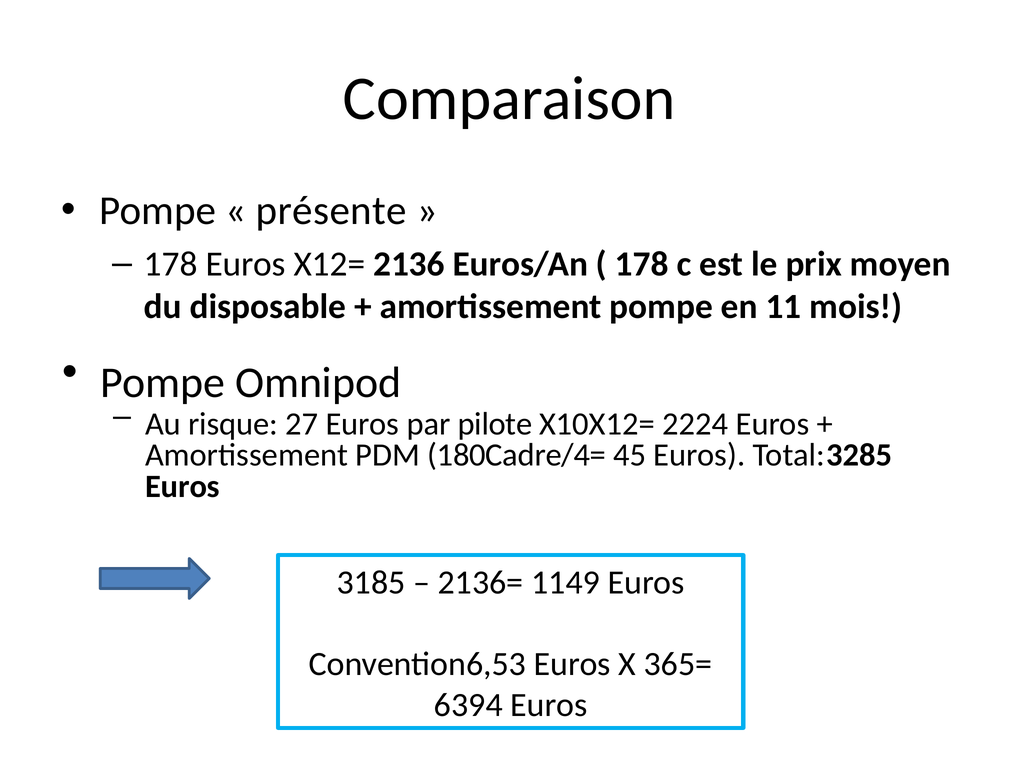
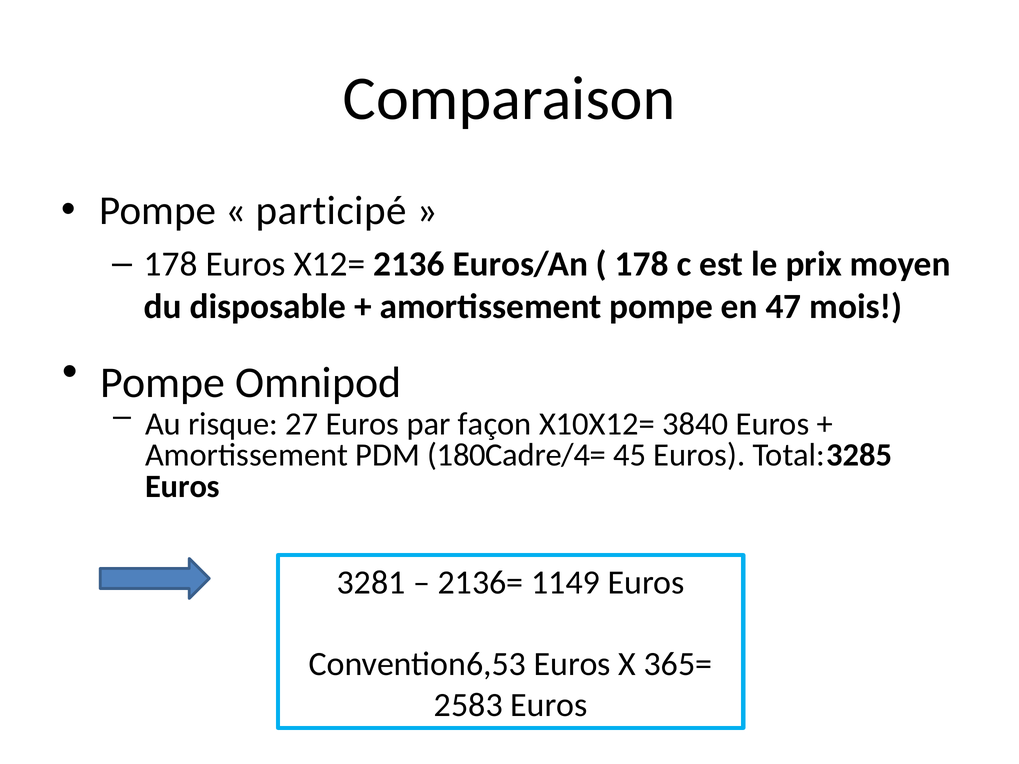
présente: présente -> participé (331, 211)
11: 11 -> 47 (783, 307)
pilote: pilote -> façon (495, 424)
2224: 2224 -> 3840 (695, 424)
3185: 3185 -> 3281 (371, 583)
6394: 6394 -> 2583 (468, 705)
